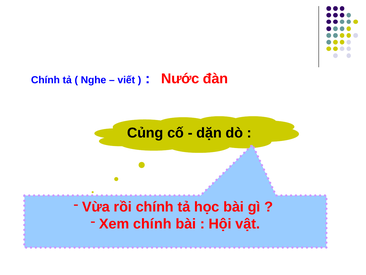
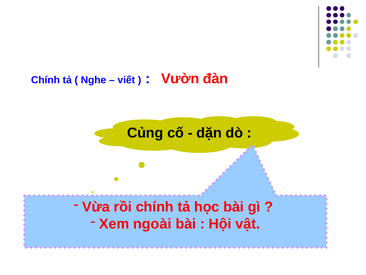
Nước: Nước -> Vườn (180, 78)
Xem chính: chính -> ngoài (152, 224)
